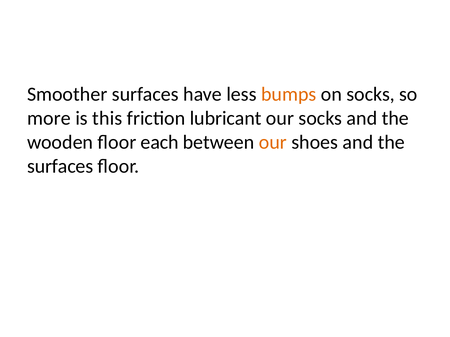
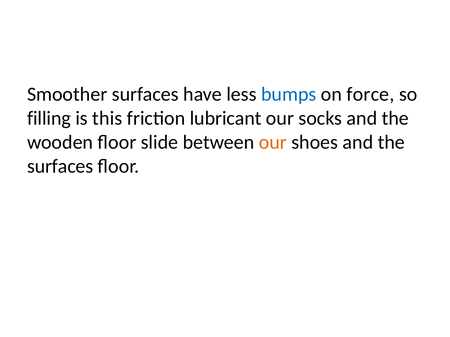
bumps colour: orange -> blue (289, 94)
on socks: socks -> force (370, 94)
more: more -> filling (49, 118)
each: each -> slide (160, 142)
